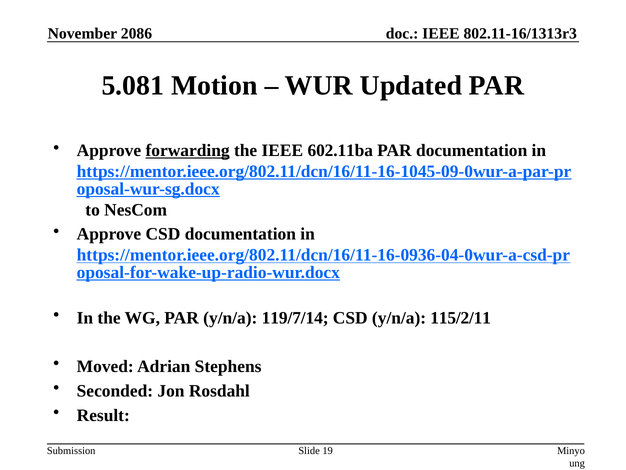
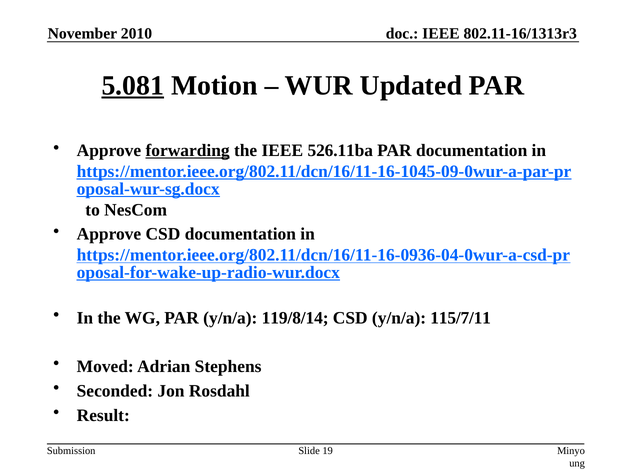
2086: 2086 -> 2010 (136, 33)
5.081 underline: none -> present (133, 85)
602.11ba: 602.11ba -> 526.11ba (340, 150)
119/7/14: 119/7/14 -> 119/8/14 (295, 317)
115/2/11: 115/2/11 -> 115/7/11 (461, 317)
